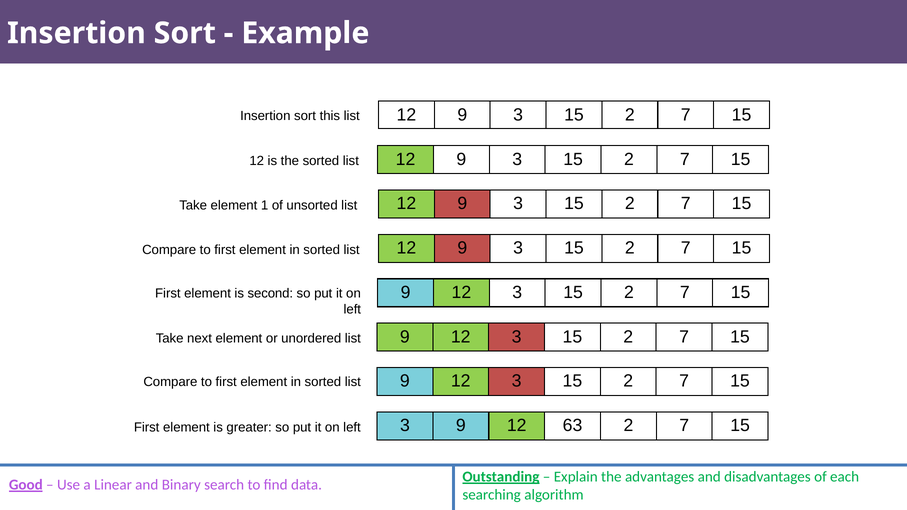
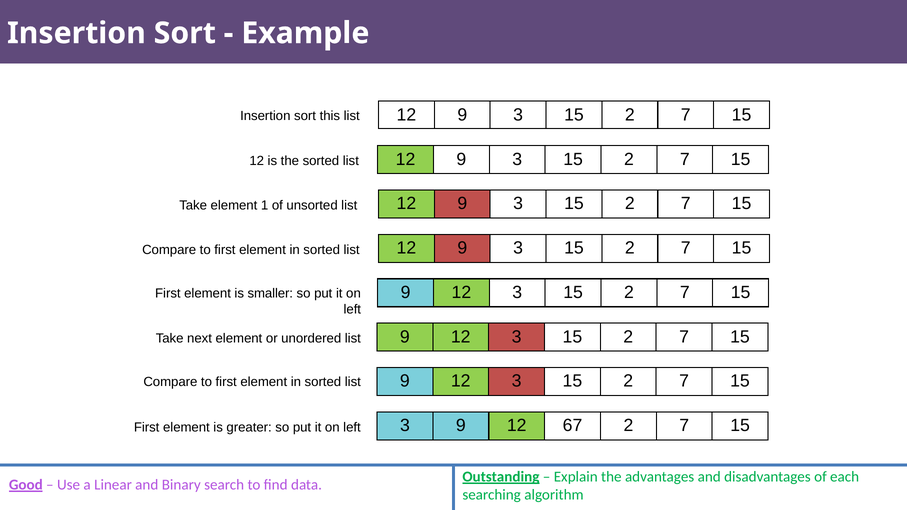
second: second -> smaller (270, 294)
63: 63 -> 67 (573, 426)
